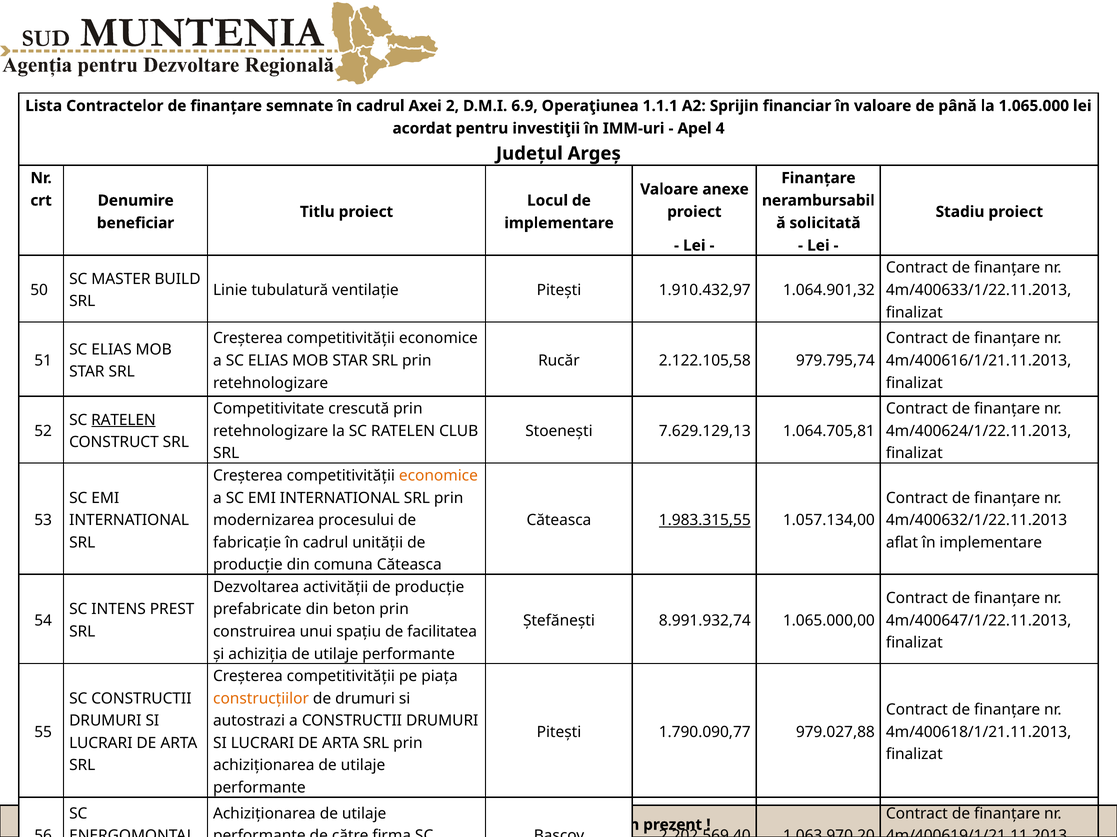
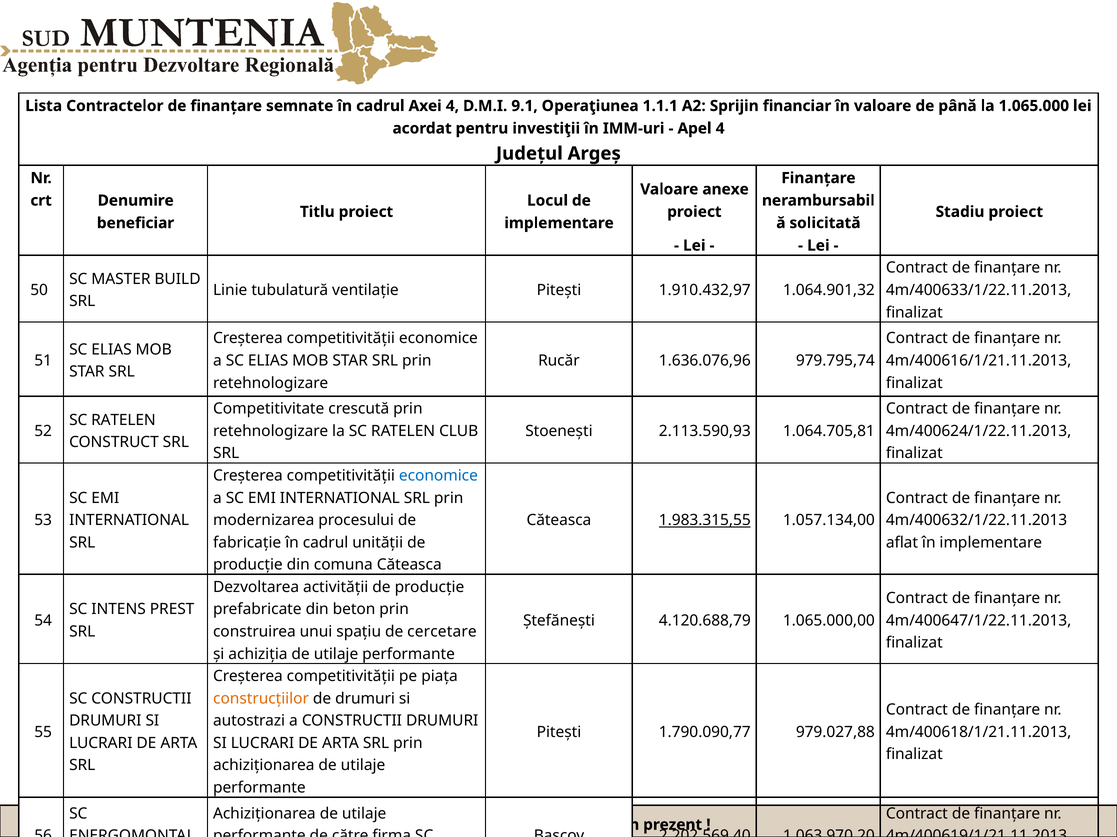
Axei 2: 2 -> 4 (452, 106)
6.9: 6.9 -> 9.1 (525, 106)
2.122.105,58: 2.122.105,58 -> 1.636.076,96 (705, 361)
RATELEN underline: present -> none (123, 420)
7.629.129,13: 7.629.129,13 -> 2.113.590,93 (705, 431)
economice colour: orange -> blue (438, 476)
8.991.932,74: 8.991.932,74 -> 4.120.688,79 (705, 621)
facilitatea: facilitatea -> cercetare (442, 632)
